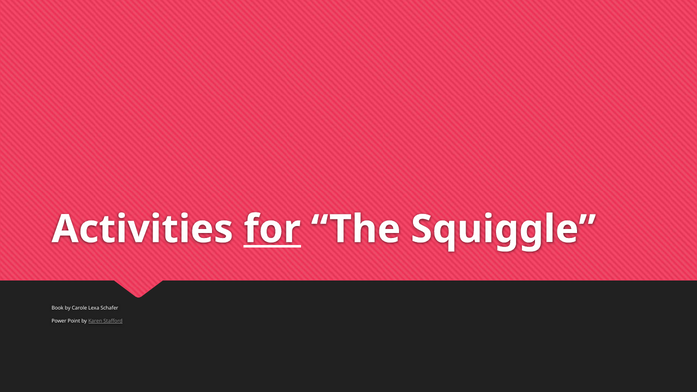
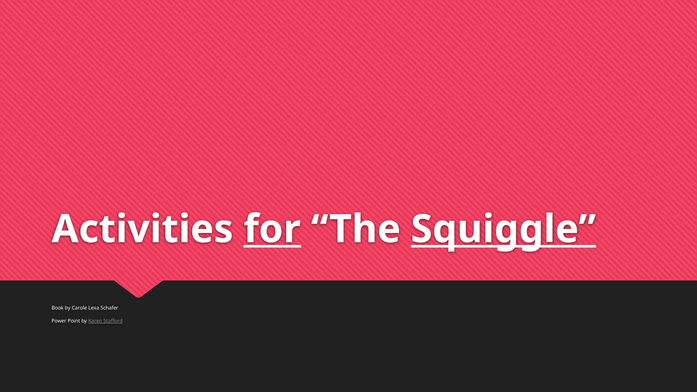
Squiggle underline: none -> present (503, 229)
